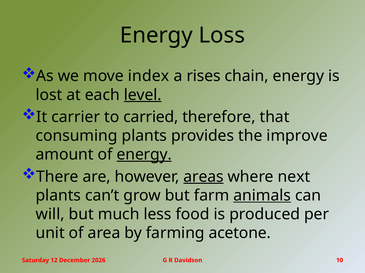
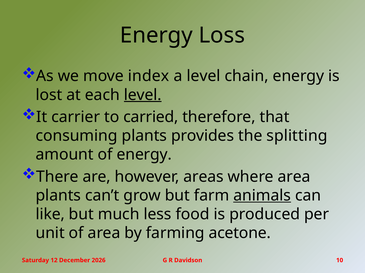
a rises: rises -> level (204, 76)
improve: improve -> splitting (297, 136)
energy underline: present -> none (144, 155)
areas underline: present -> none (204, 177)
where next: next -> area (294, 177)
will: will -> like (50, 215)
